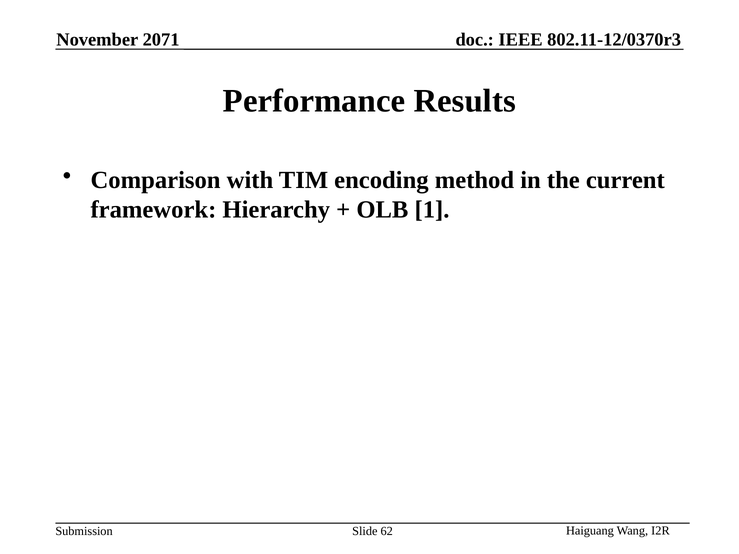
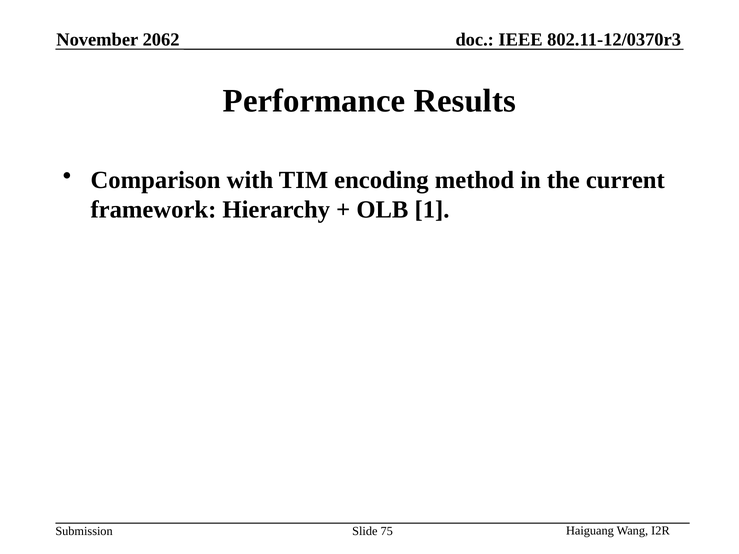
2071: 2071 -> 2062 (161, 39)
62: 62 -> 75 (387, 532)
